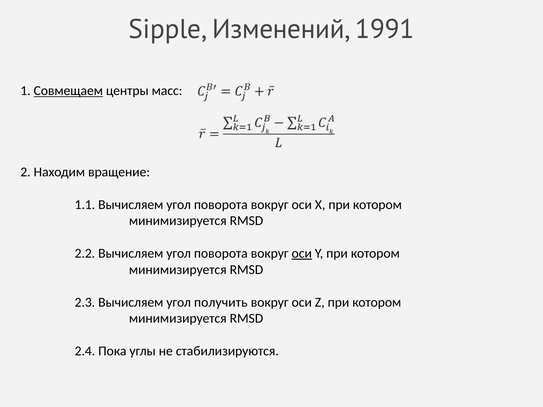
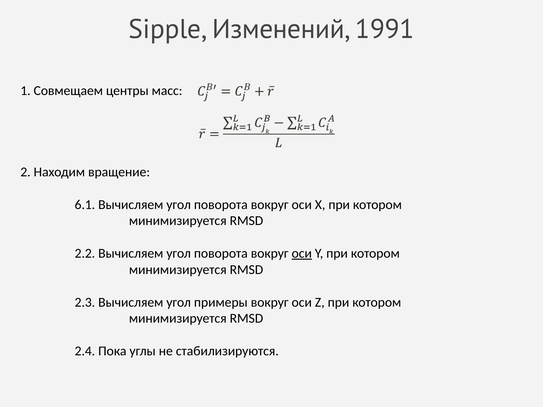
Совмещаем underline: present -> none (68, 91)
1.1: 1.1 -> 6.1 (85, 205)
получить: получить -> примеры (221, 302)
